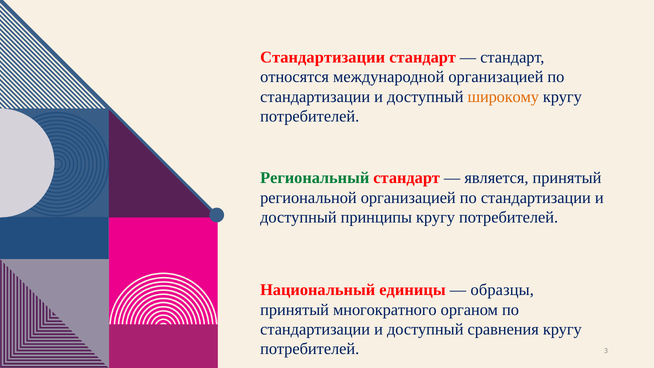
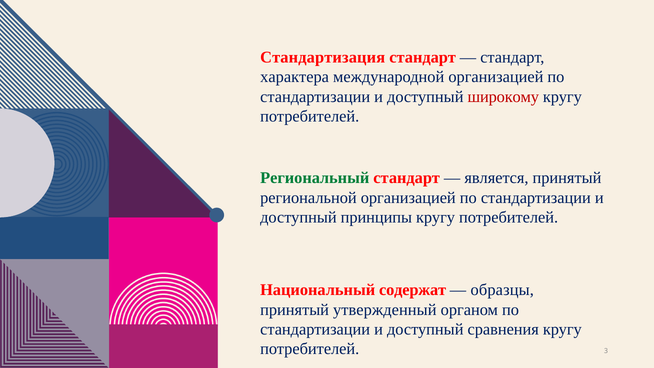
Стандартизации: Стандартизации -> Стандартизация (323, 57)
относятся: относятся -> характера (295, 77)
широкому colour: orange -> red (503, 97)
единицы: единицы -> содержат (413, 290)
многократного: многократного -> утвержденный (385, 310)
